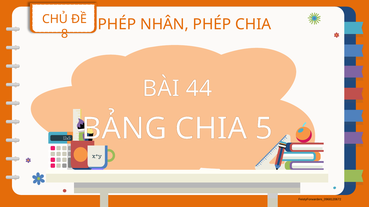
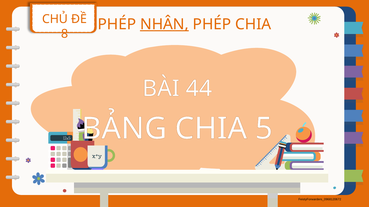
NHÂN underline: none -> present (164, 24)
